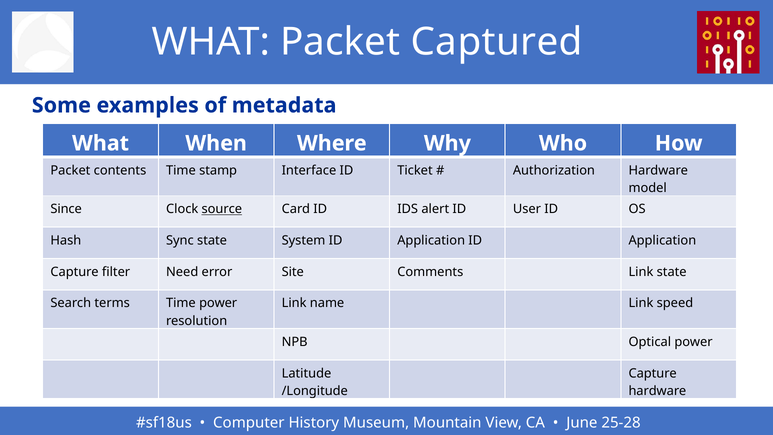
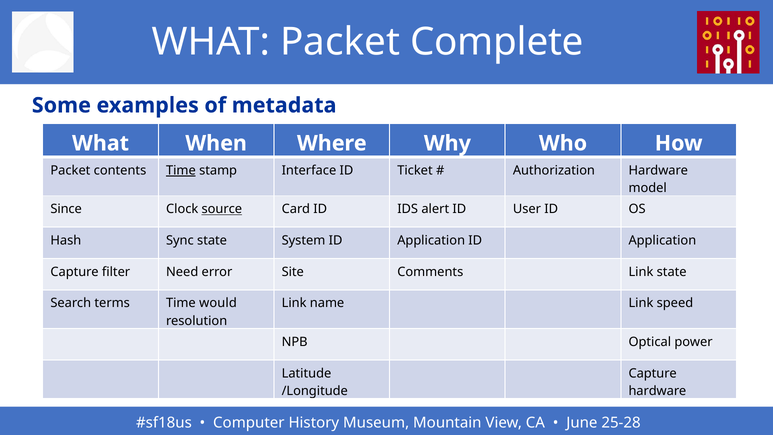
Captured: Captured -> Complete (497, 42)
Time underline: none -> present (181, 170)
Time power: power -> would (218, 303)
